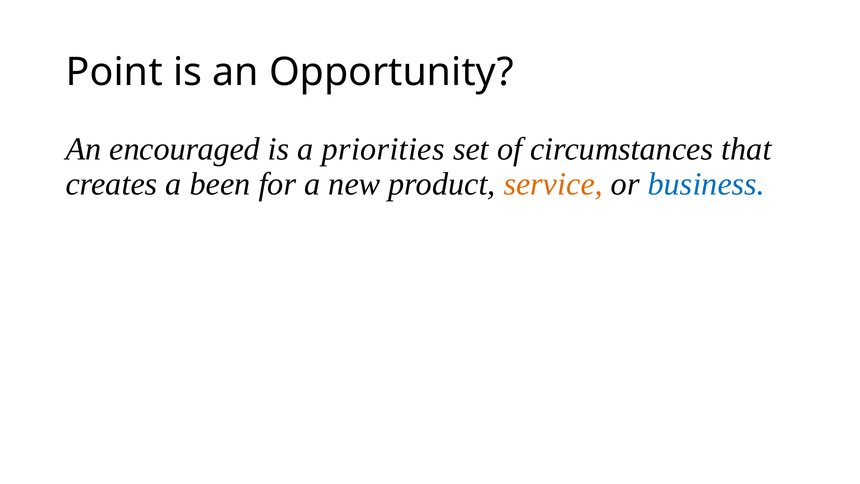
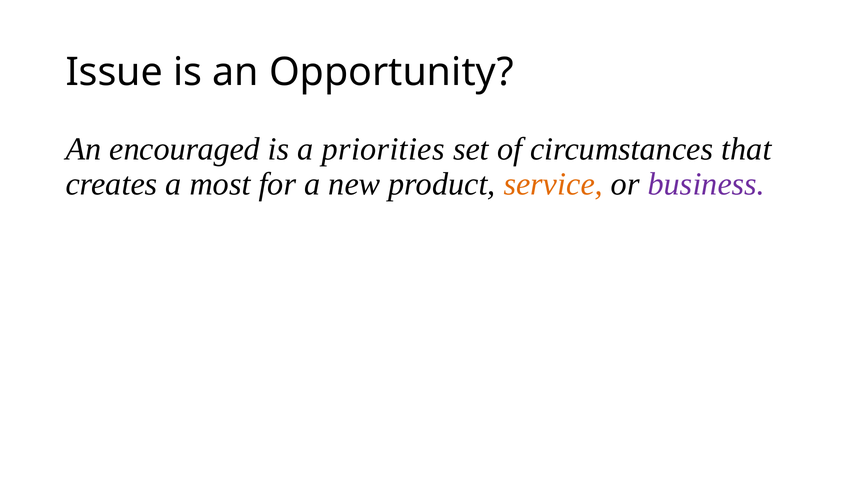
Point: Point -> Issue (114, 72)
been: been -> most (220, 184)
business colour: blue -> purple (706, 184)
